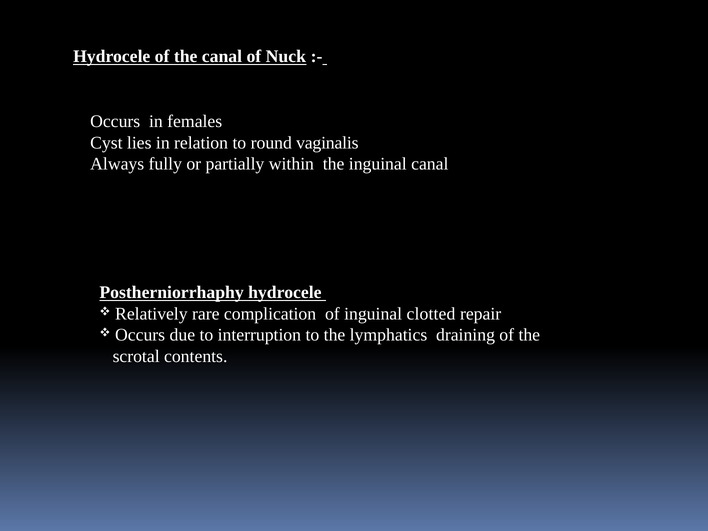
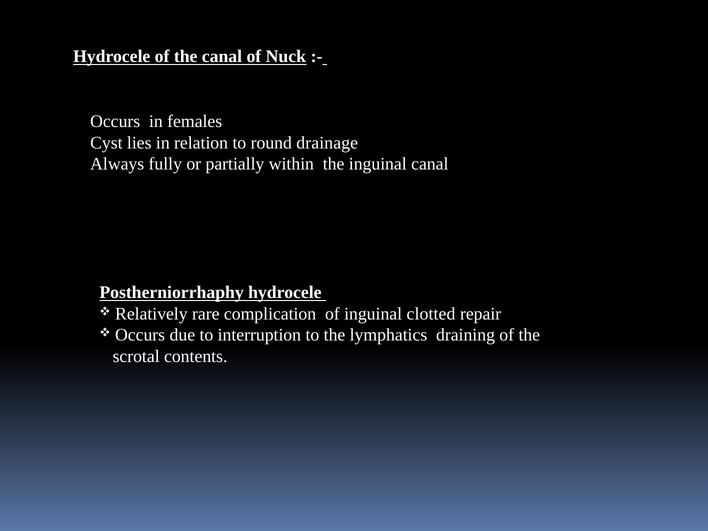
vaginalis: vaginalis -> drainage (327, 143)
